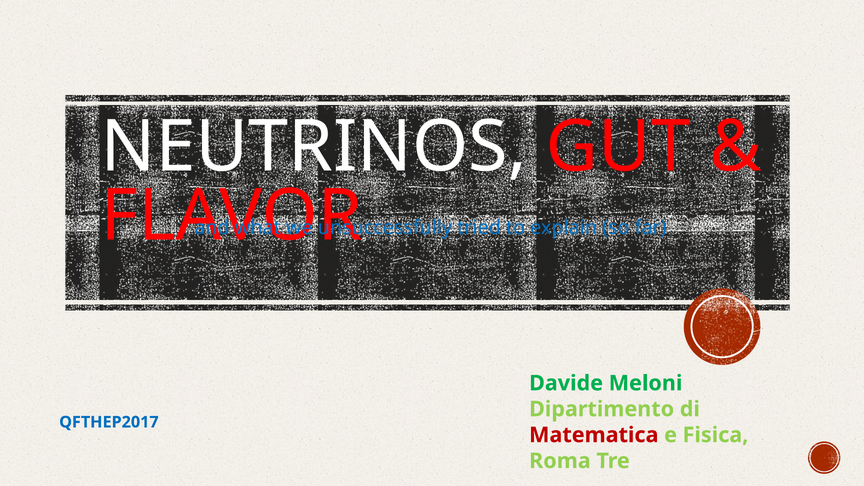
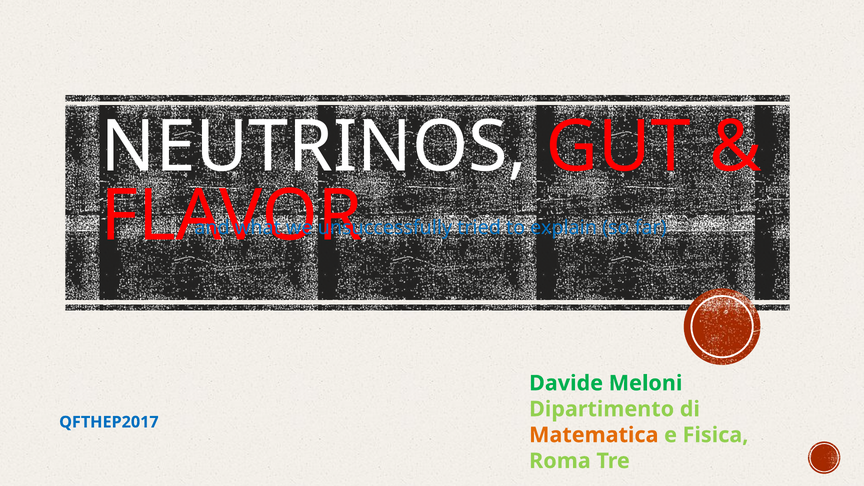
Matematica colour: red -> orange (594, 435)
